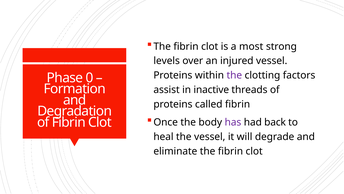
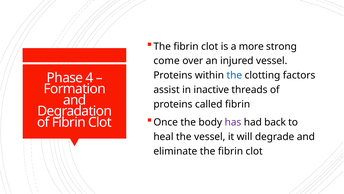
most: most -> more (251, 46)
levels: levels -> come (167, 61)
the colour: purple -> blue (234, 75)
0: 0 -> 4 (89, 78)
